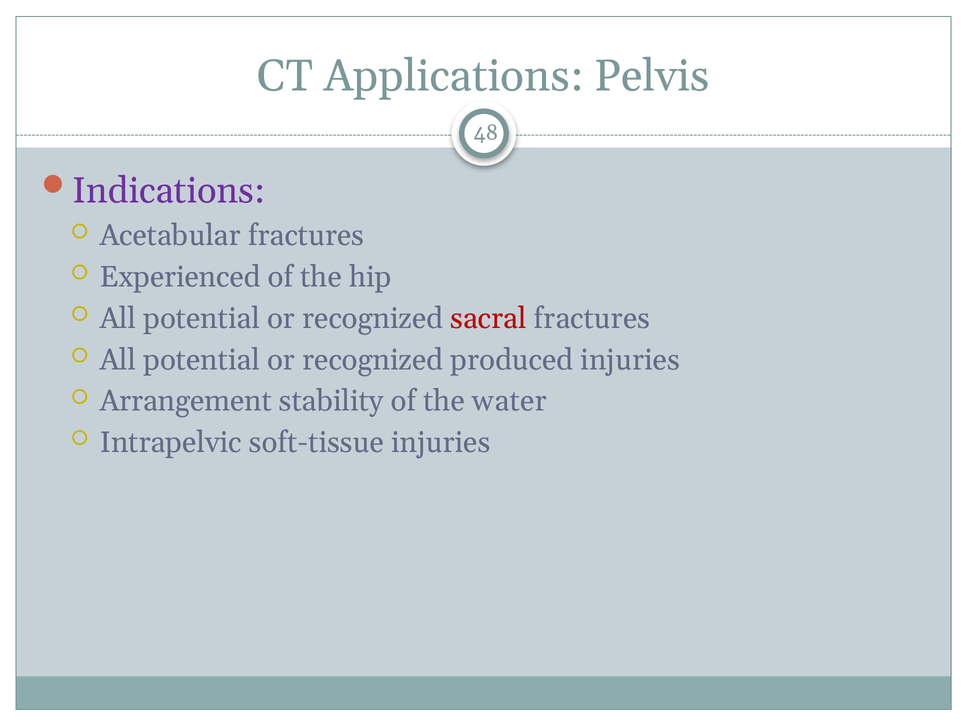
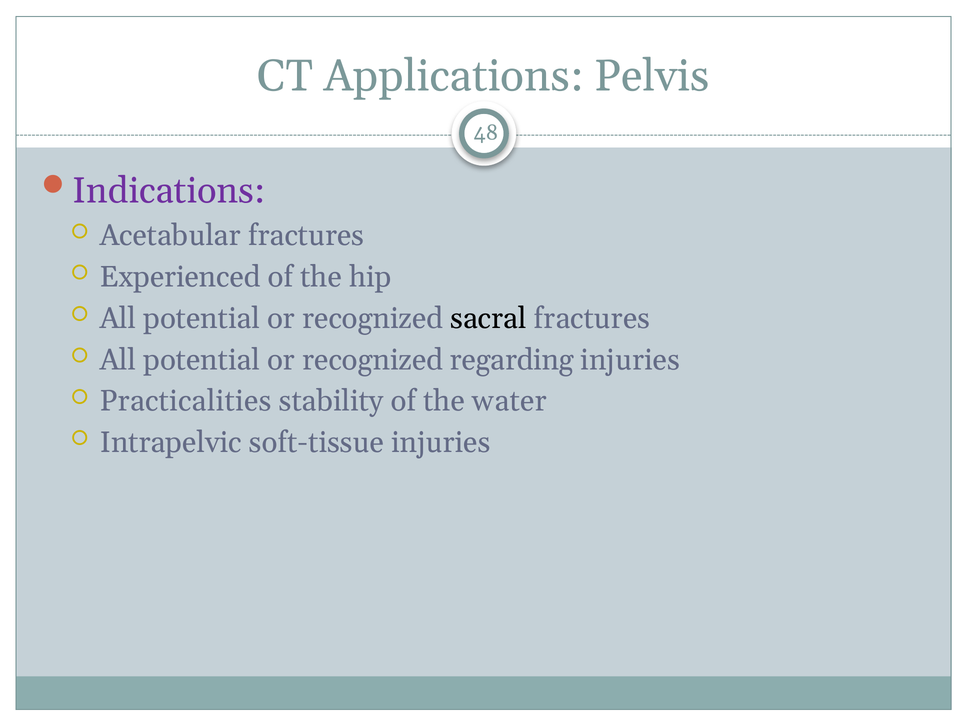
sacral colour: red -> black (489, 318)
produced: produced -> regarding (512, 360)
Arrangement: Arrangement -> Practicalities (185, 401)
